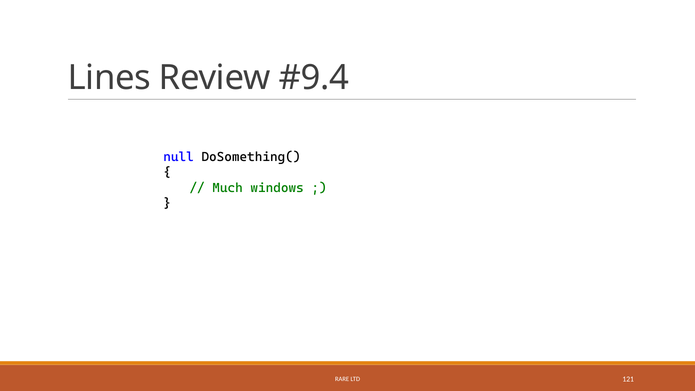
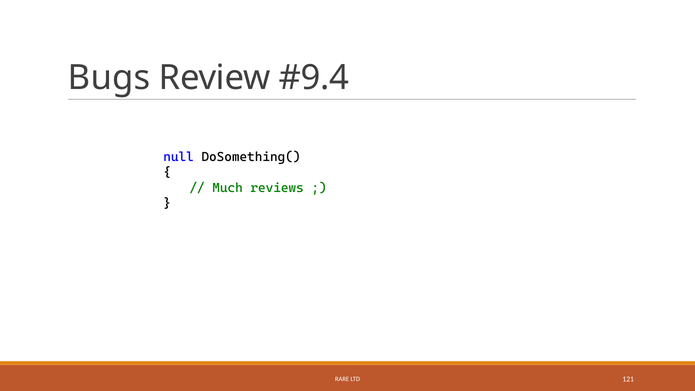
Lines: Lines -> Bugs (109, 78)
windows: windows -> reviews (277, 188)
